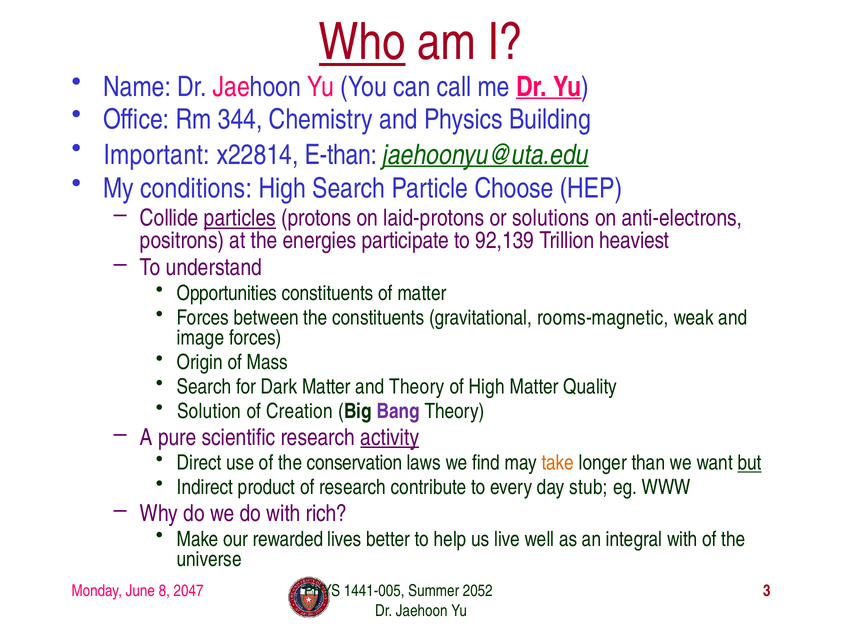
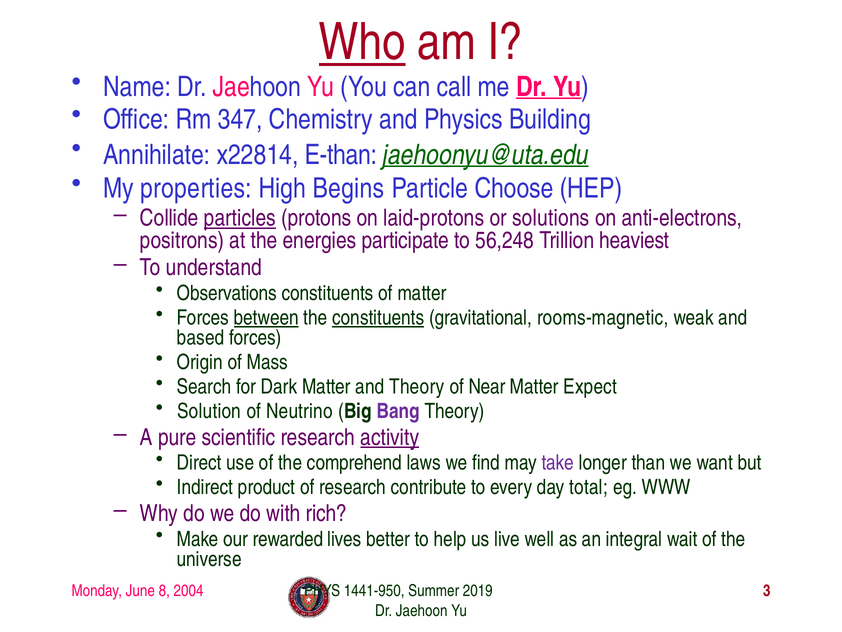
344: 344 -> 347 (240, 119)
Important: Important -> Annihilate (157, 155)
conditions: conditions -> properties (196, 188)
High Search: Search -> Begins (349, 188)
92,139: 92,139 -> 56,248 (505, 240)
Opportunities: Opportunities -> Observations (227, 293)
between underline: none -> present (266, 318)
constituents underline: none -> present (378, 318)
image: image -> based (201, 338)
of High: High -> Near (487, 387)
Quality: Quality -> Expect (590, 387)
Creation: Creation -> Neutrino (300, 411)
conservation: conservation -> comprehend (355, 463)
take colour: orange -> purple (558, 463)
but underline: present -> none (750, 463)
stub: stub -> total (589, 487)
integral with: with -> wait (682, 539)
2047: 2047 -> 2004 (189, 591)
1441-005: 1441-005 -> 1441-950 (374, 591)
2052: 2052 -> 2019 (478, 591)
